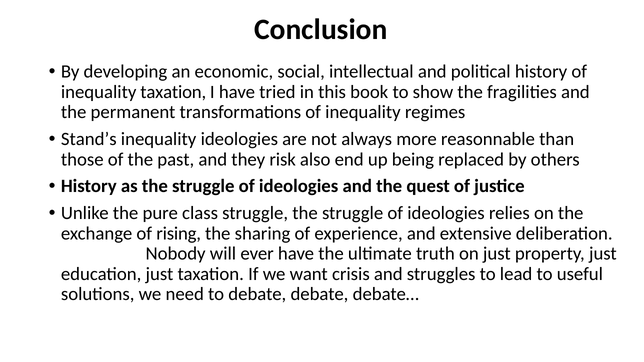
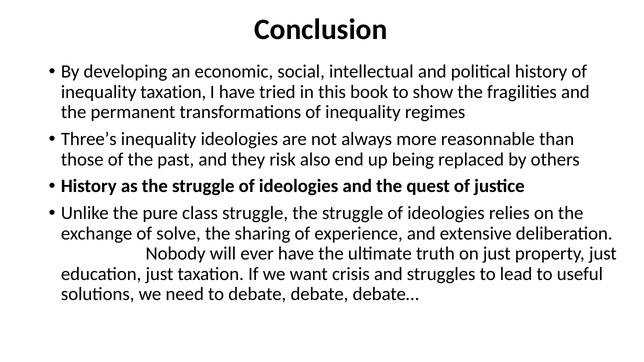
Stand’s: Stand’s -> Three’s (89, 139)
rising: rising -> solve (179, 234)
